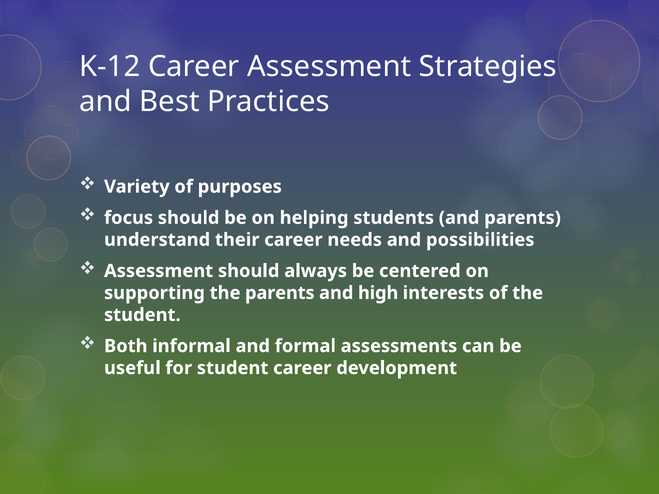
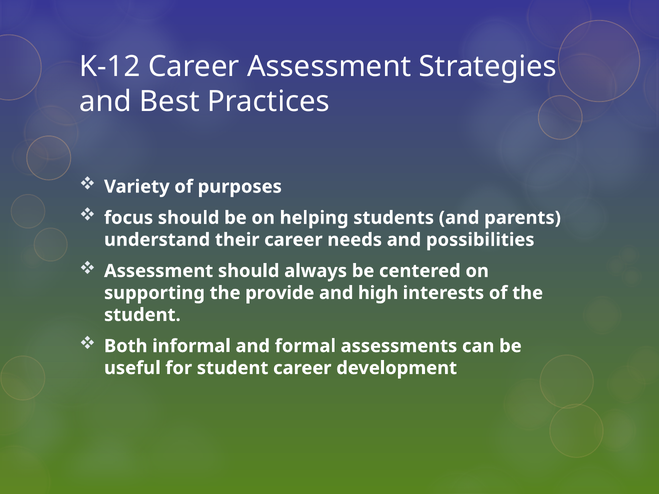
the parents: parents -> provide (280, 293)
